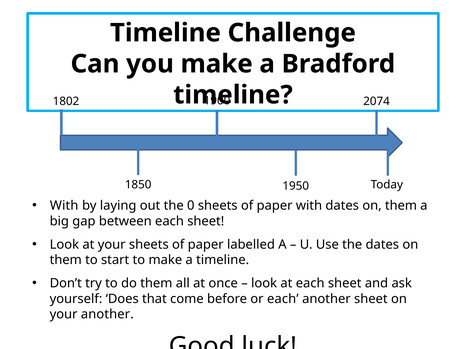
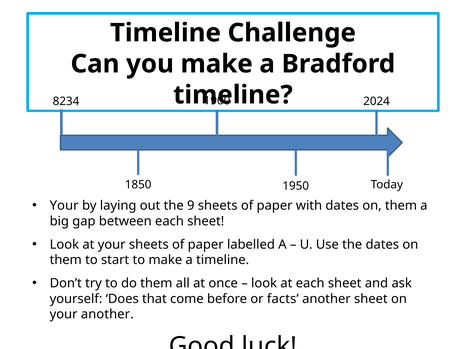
1802: 1802 -> 8234 (66, 101)
2074: 2074 -> 2024 (377, 101)
With: With -> Your (64, 206)
0: 0 -> 9 (191, 206)
or each: each -> facts (283, 299)
